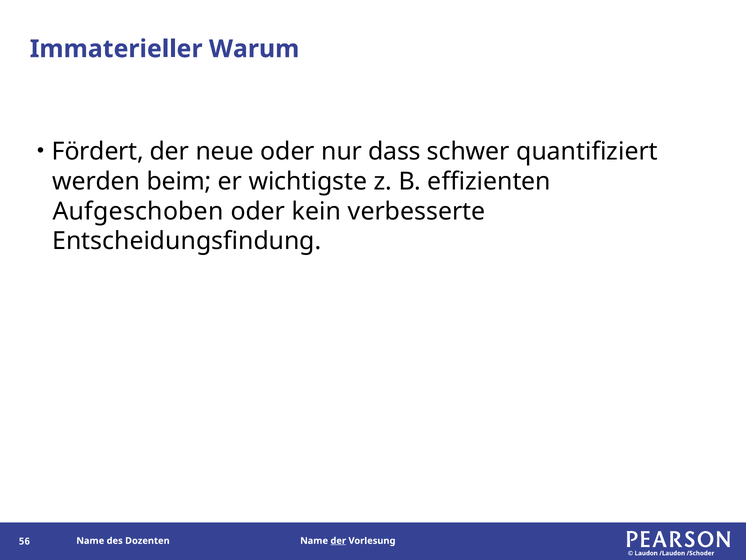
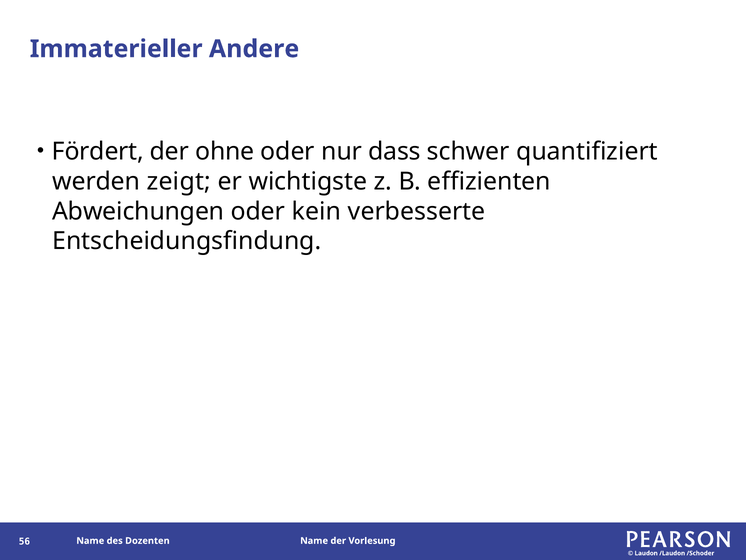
Warum: Warum -> Andere (254, 49)
neue: neue -> ohne (225, 152)
beim: beim -> zeigt (179, 181)
Aufgeschoben: Aufgeschoben -> Abweichungen (138, 211)
der underline: present -> none (338, 540)
